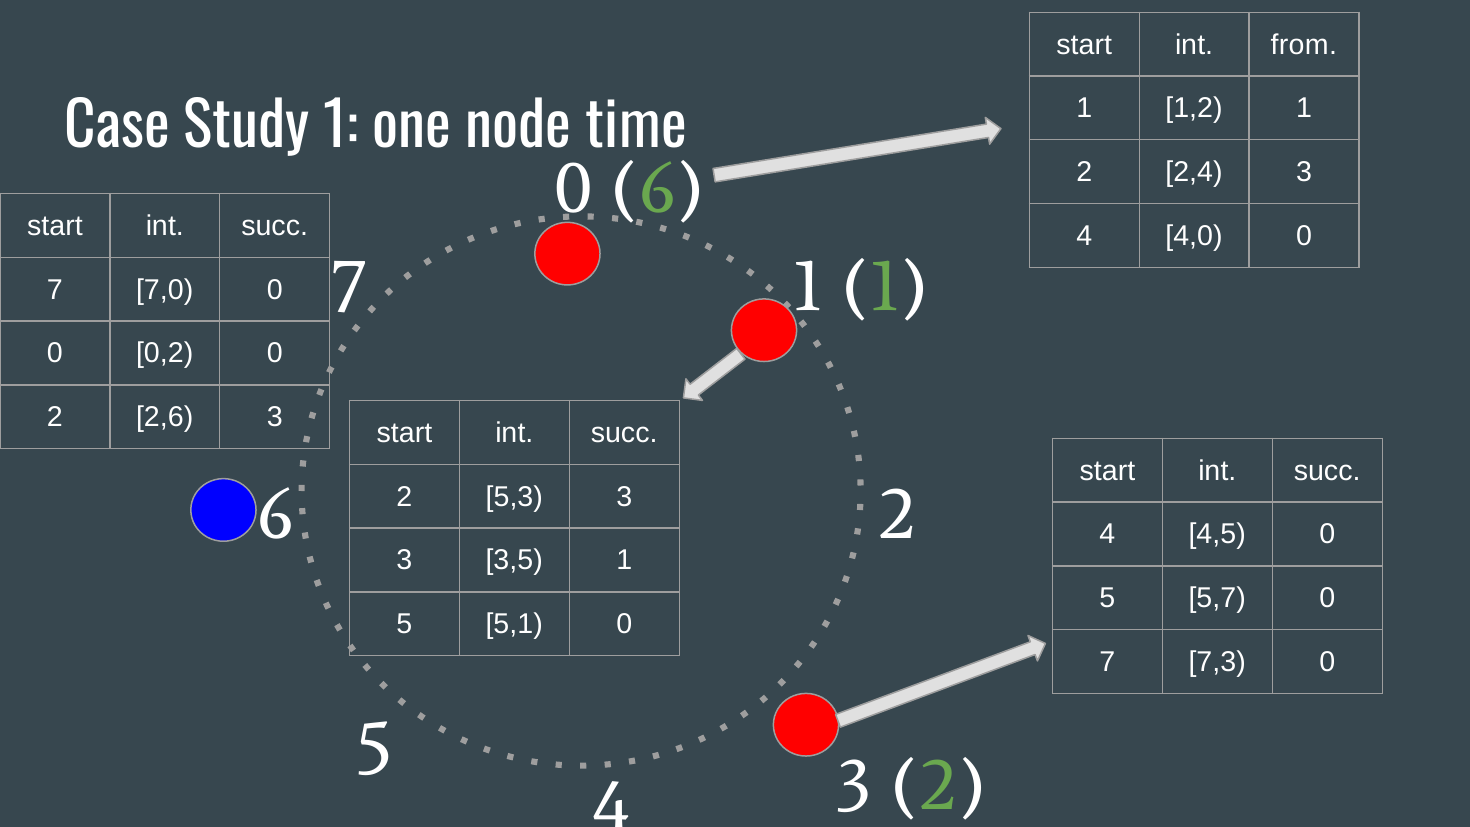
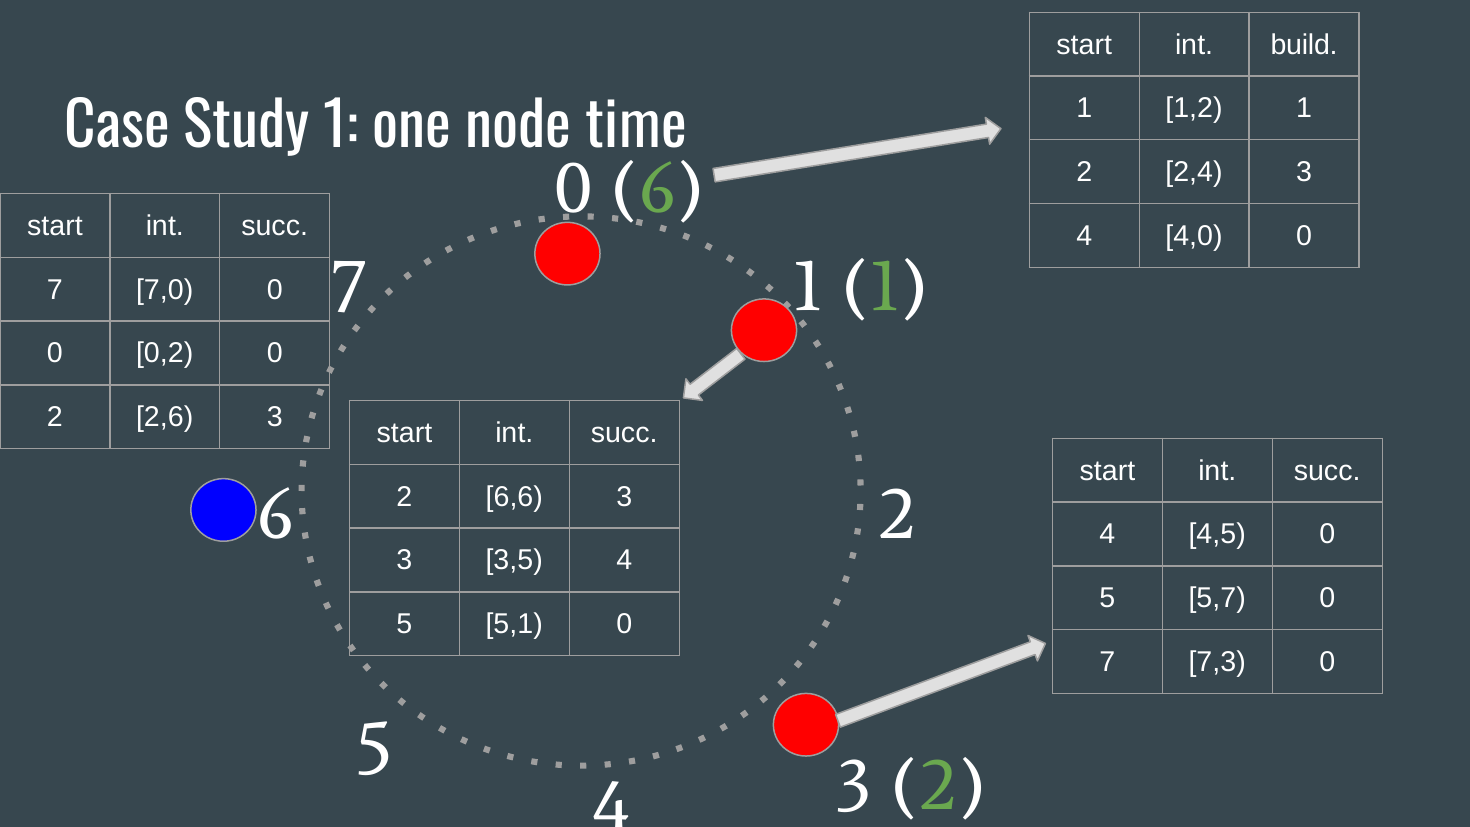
from: from -> build (1304, 45)
5,3: 5,3 -> 6,6 (514, 497)
3,5 1: 1 -> 4 (624, 560)
